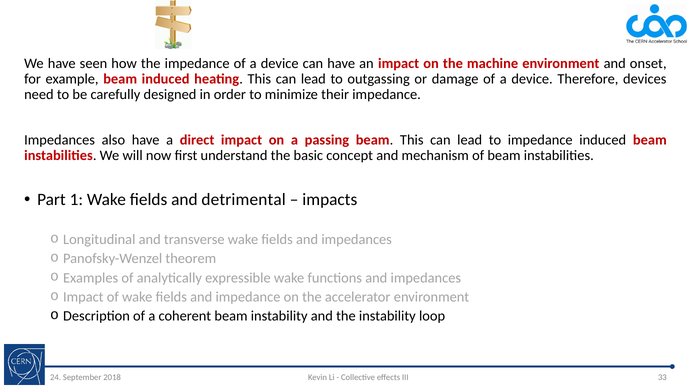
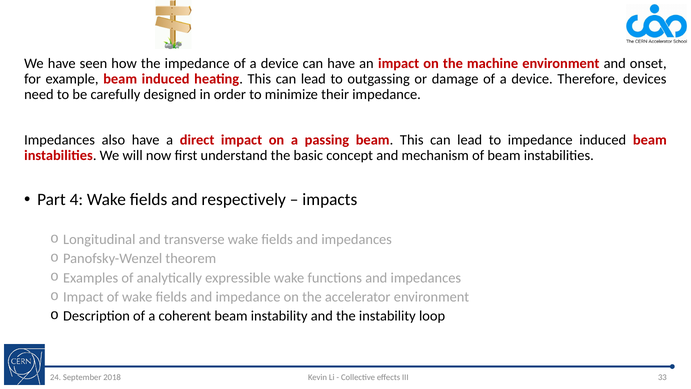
1: 1 -> 4 (76, 200)
detrimental: detrimental -> respectively (244, 200)
